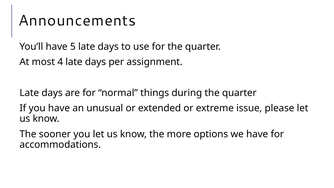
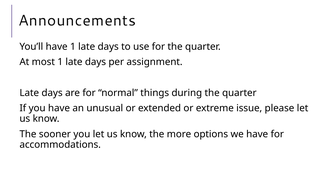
have 5: 5 -> 1 (73, 47)
most 4: 4 -> 1 (60, 62)
